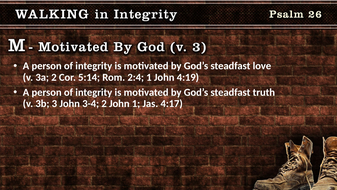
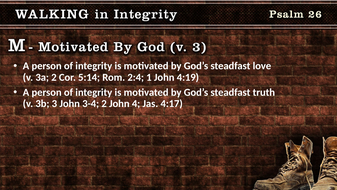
John 1: 1 -> 4 (136, 103)
